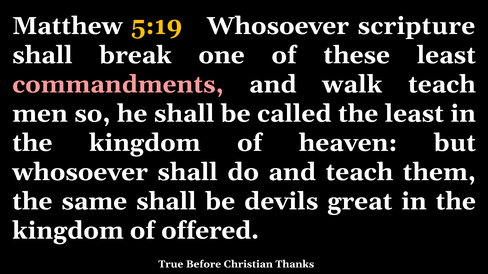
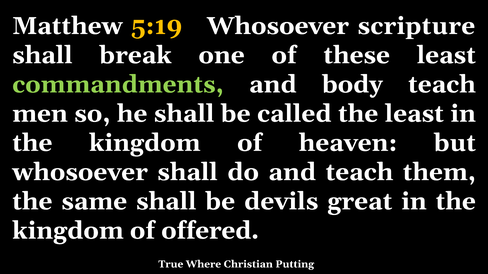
commandments colour: pink -> light green (118, 85)
walk: walk -> body (352, 85)
Before: Before -> Where (203, 265)
Thanks: Thanks -> Putting (295, 265)
